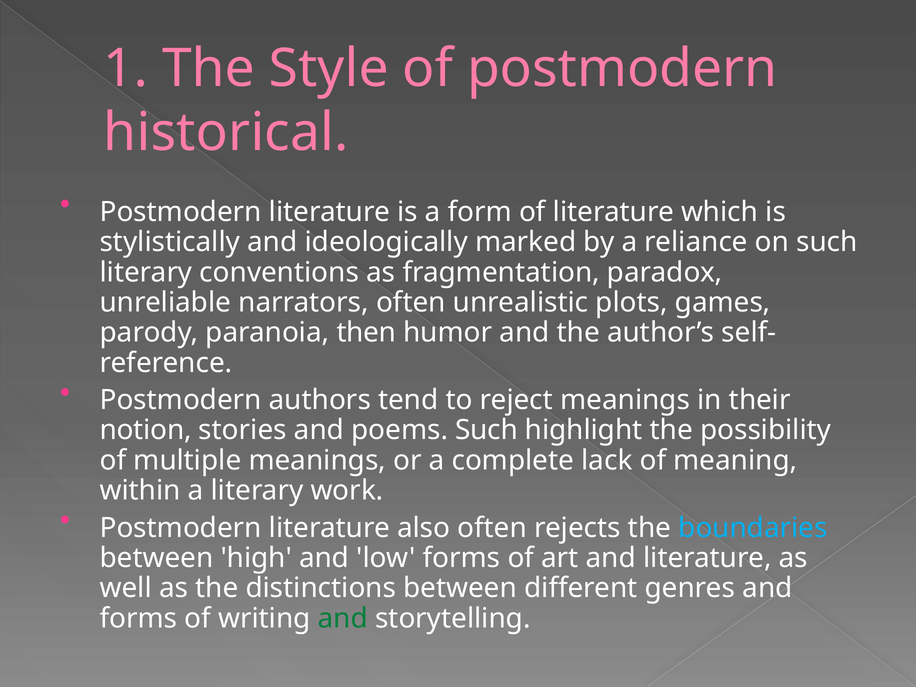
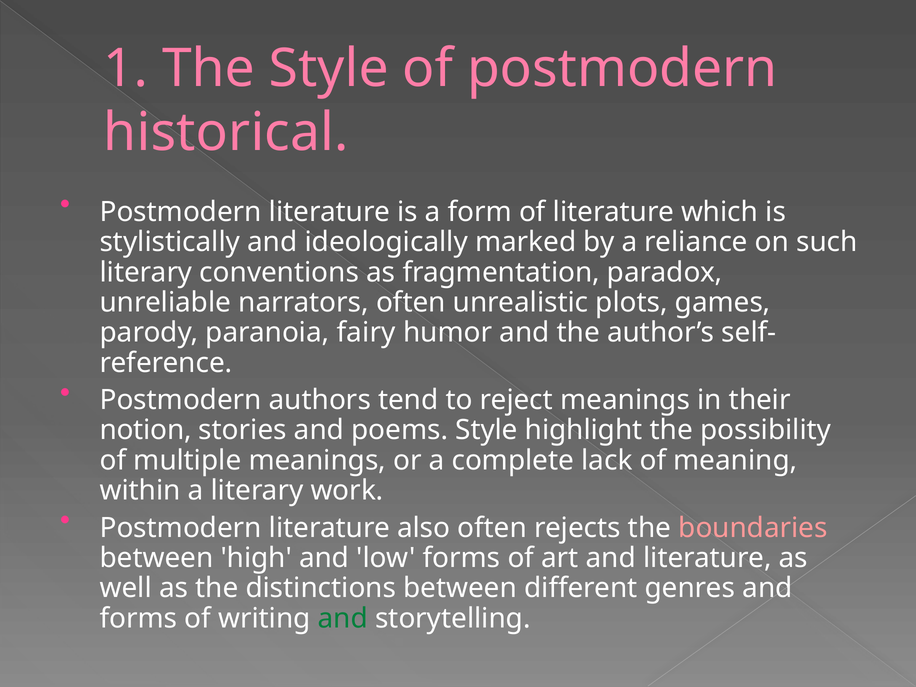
then: then -> fairy (366, 333)
poems Such: Such -> Style (487, 430)
boundaries colour: light blue -> pink (753, 528)
